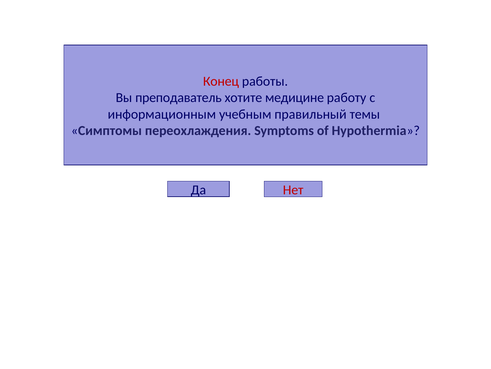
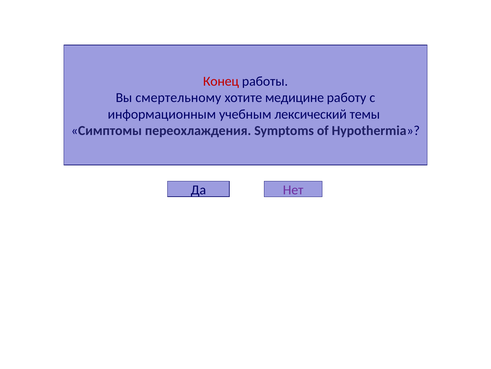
преподаватель: преподаватель -> смертельному (178, 98)
правильный: правильный -> лексический (311, 114)
Нет colour: red -> purple (293, 190)
